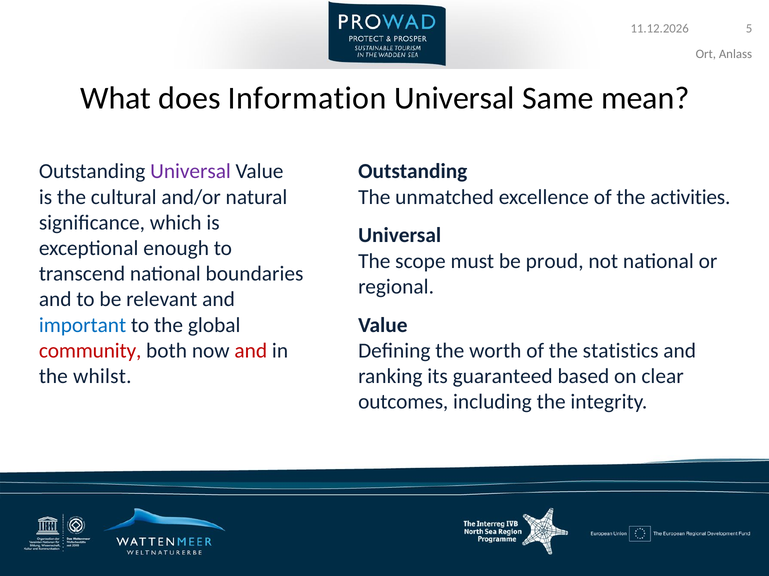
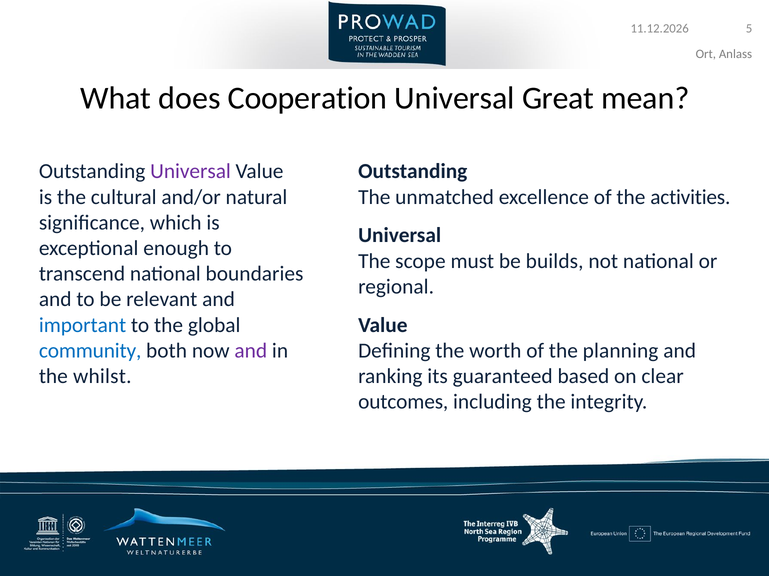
Information: Information -> Cooperation (307, 98)
Same: Same -> Great (558, 98)
proud: proud -> builds (555, 261)
statistics: statistics -> planning (621, 351)
community colour: red -> blue (90, 351)
and colour: red -> purple (251, 351)
